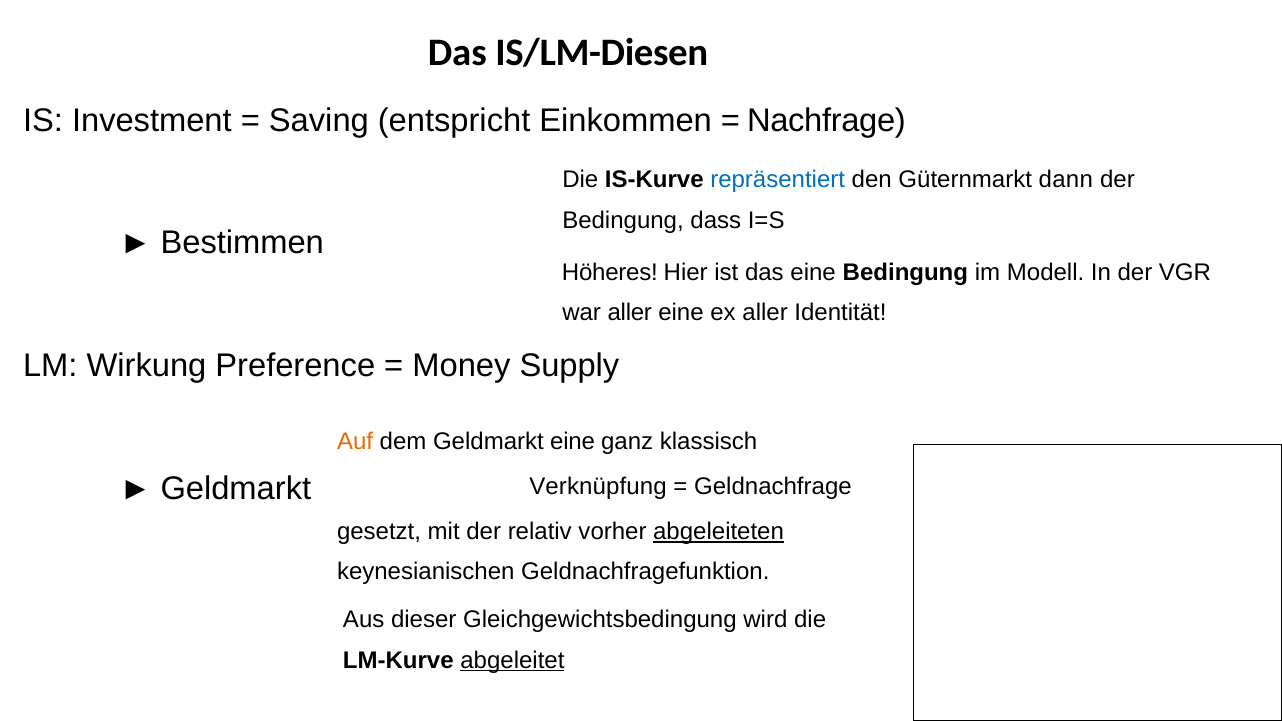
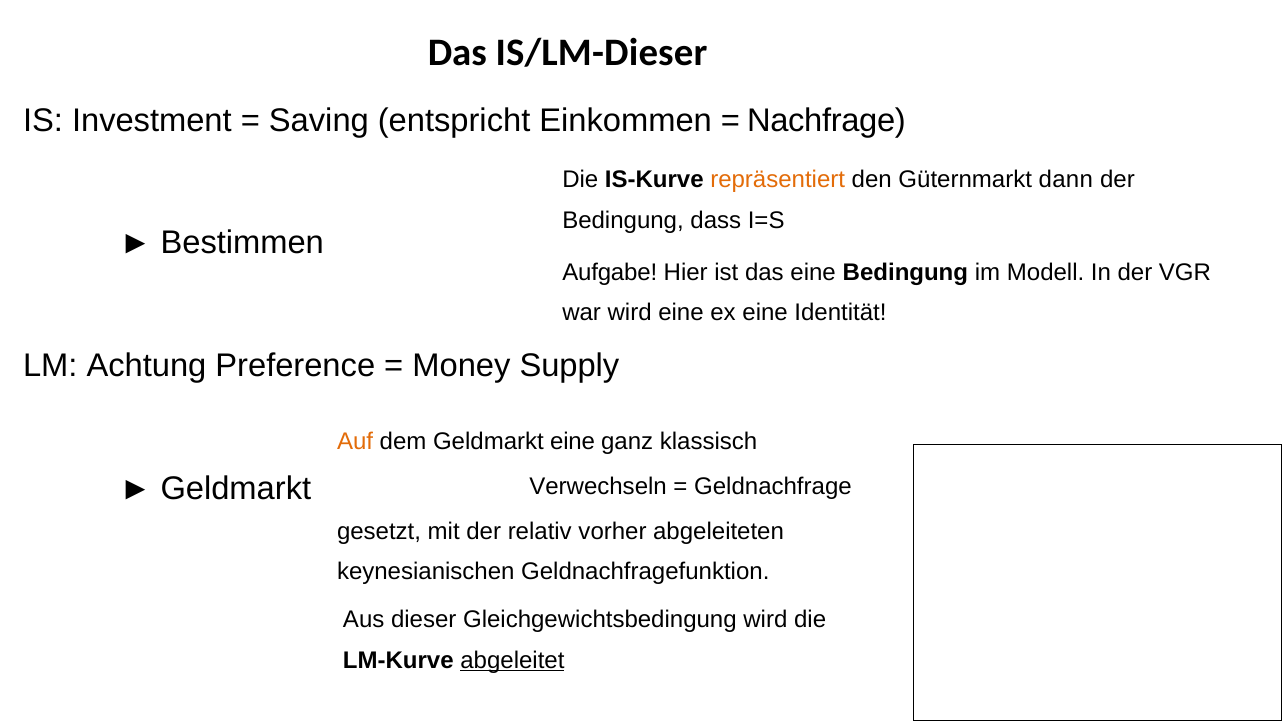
IS/LM-Diesen: IS/LM-Diesen -> IS/LM-Dieser (601, 53)
repräsentiert colour: blue -> orange (778, 180)
Höheres: Höheres -> Aufgabe (610, 273)
war aller: aller -> wird (630, 313)
ex aller: aller -> eine (765, 313)
Wirkung: Wirkung -> Achtung (146, 366)
Verknüpfung: Verknüpfung -> Verwechseln (598, 486)
abgeleiteten underline: present -> none (719, 532)
